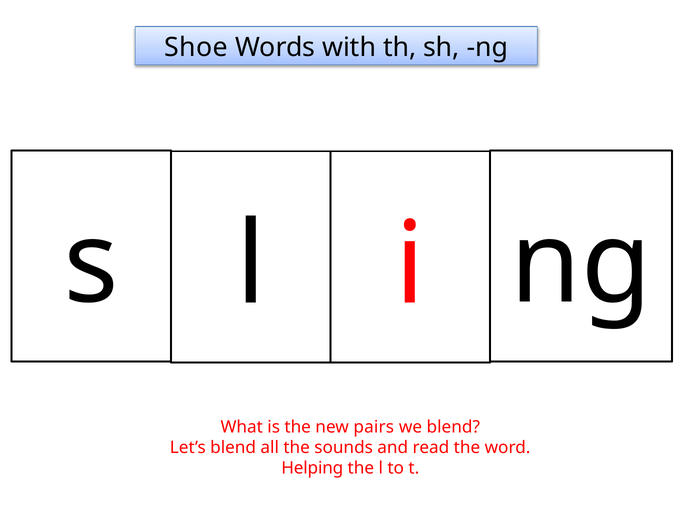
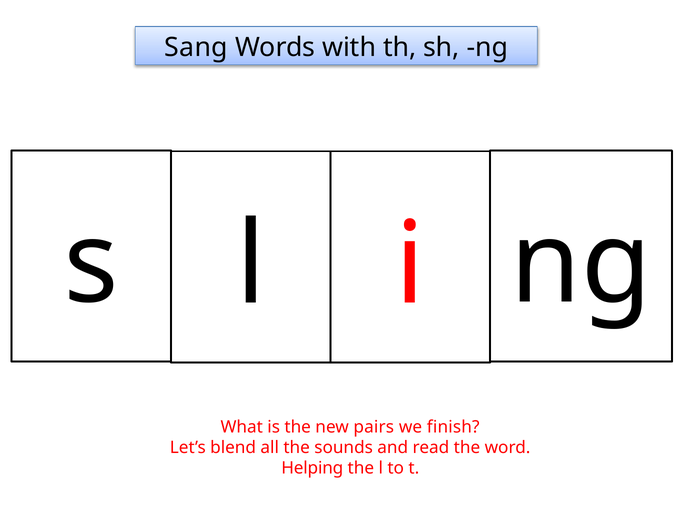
Shoe: Shoe -> Sang (196, 47)
we blend: blend -> finish (453, 427)
